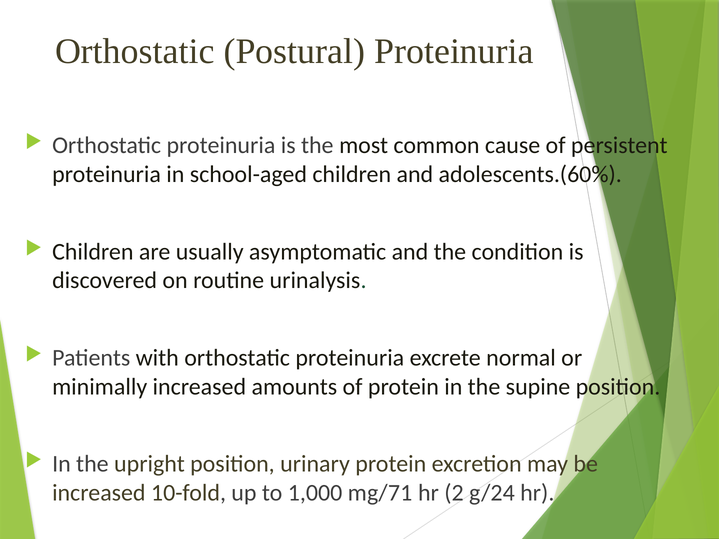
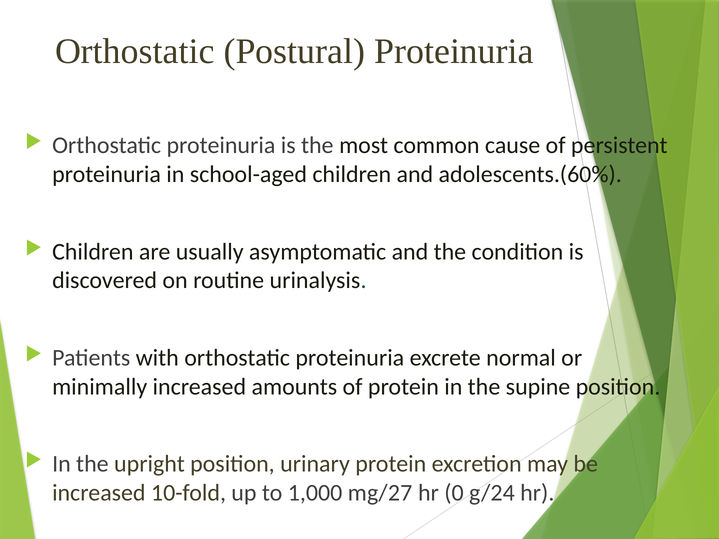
mg/71: mg/71 -> mg/27 (380, 493)
2: 2 -> 0 (454, 493)
